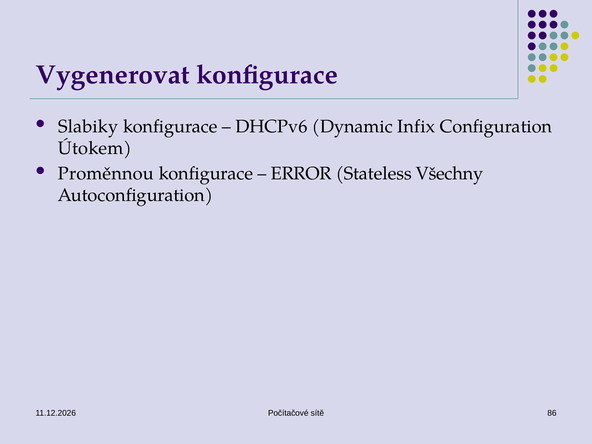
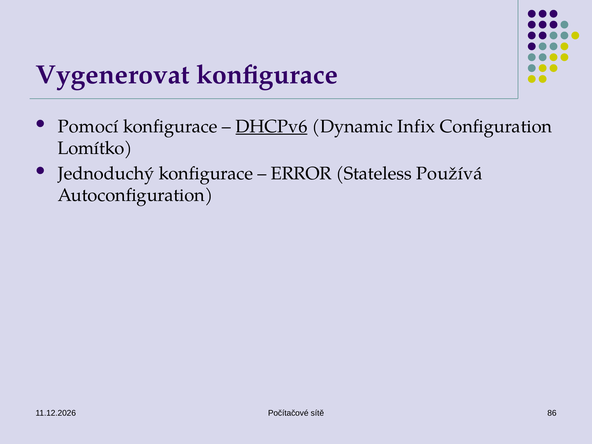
Slabiky: Slabiky -> Pomocí (88, 126)
DHCPv6 underline: none -> present (272, 126)
Útokem: Útokem -> Lomítko (95, 148)
Proměnnou: Proměnnou -> Jednoduchý (106, 173)
Všechny: Všechny -> Používá (449, 173)
